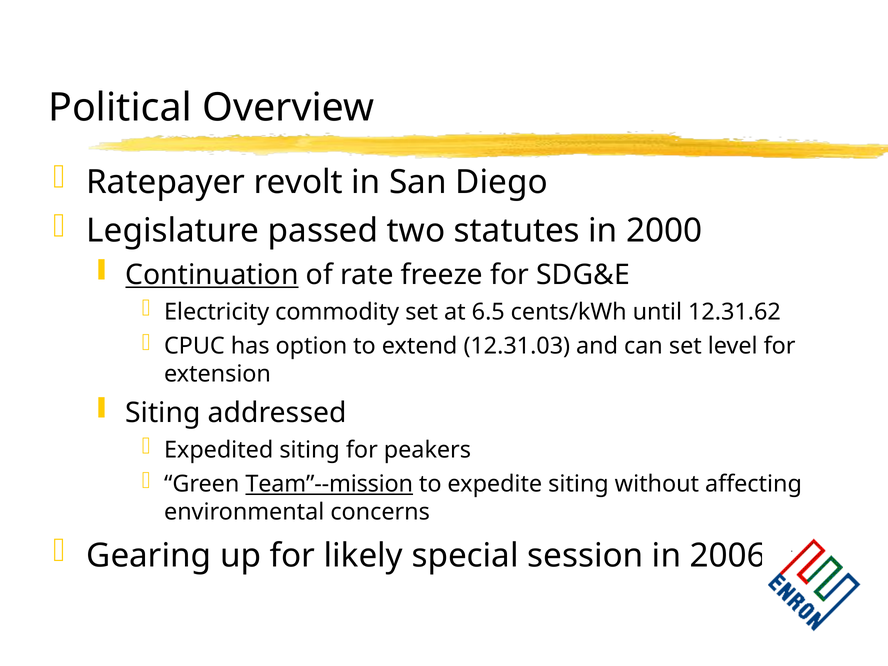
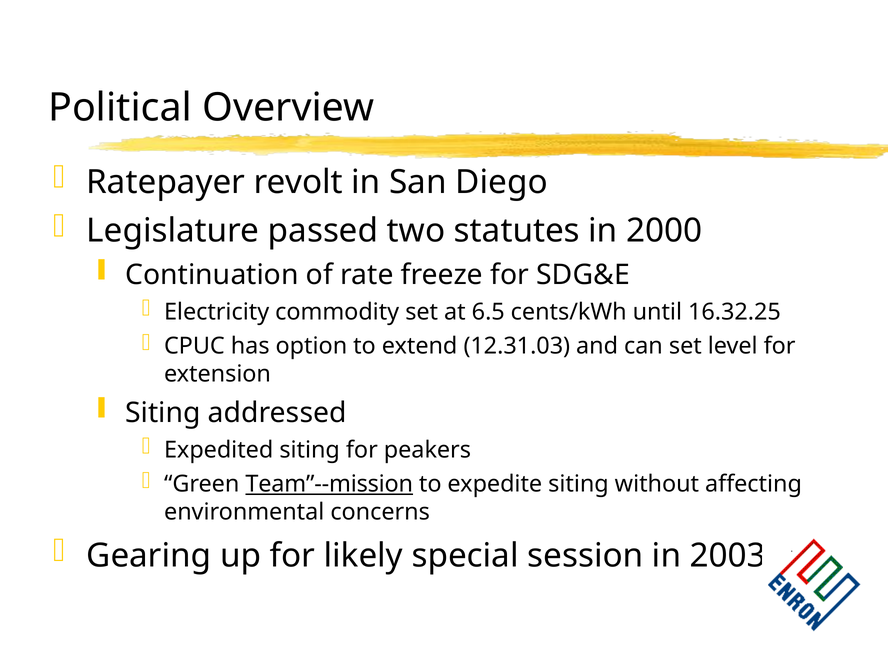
Continuation underline: present -> none (212, 275)
12.31.62: 12.31.62 -> 16.32.25 (734, 312)
2006: 2006 -> 2003 (728, 556)
